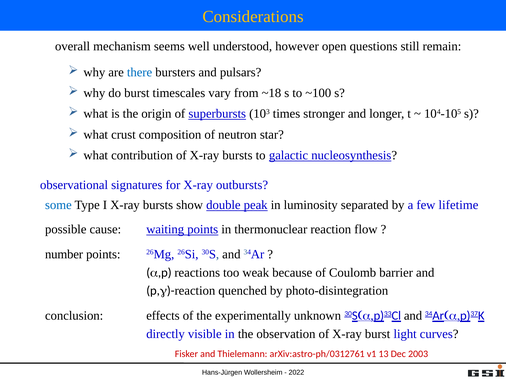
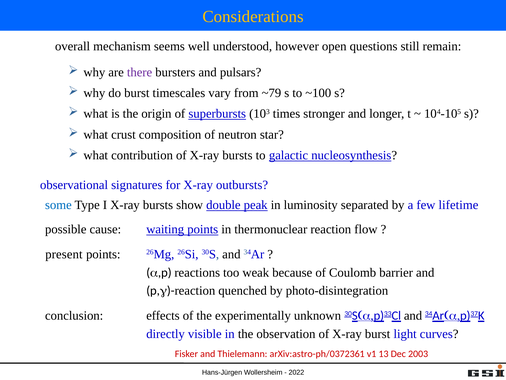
there colour: blue -> purple (140, 72)
~18: ~18 -> ~79 (271, 93)
number: number -> present (64, 254)
arXiv:astro-ph/0312761: arXiv:astro-ph/0312761 -> arXiv:astro-ph/0372361 (317, 353)
